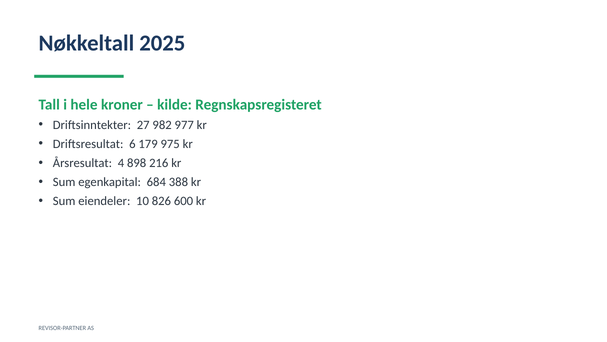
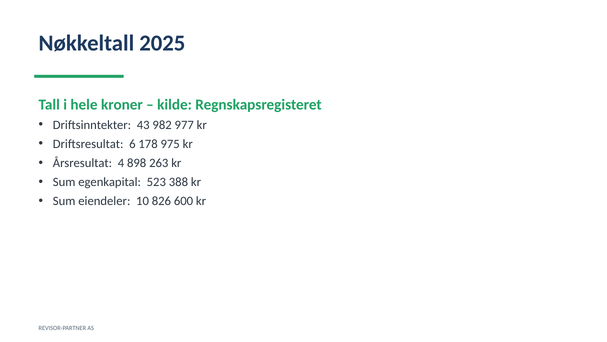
27: 27 -> 43 (143, 125)
179: 179 -> 178 (148, 144)
216: 216 -> 263 (159, 163)
684: 684 -> 523 (156, 182)
